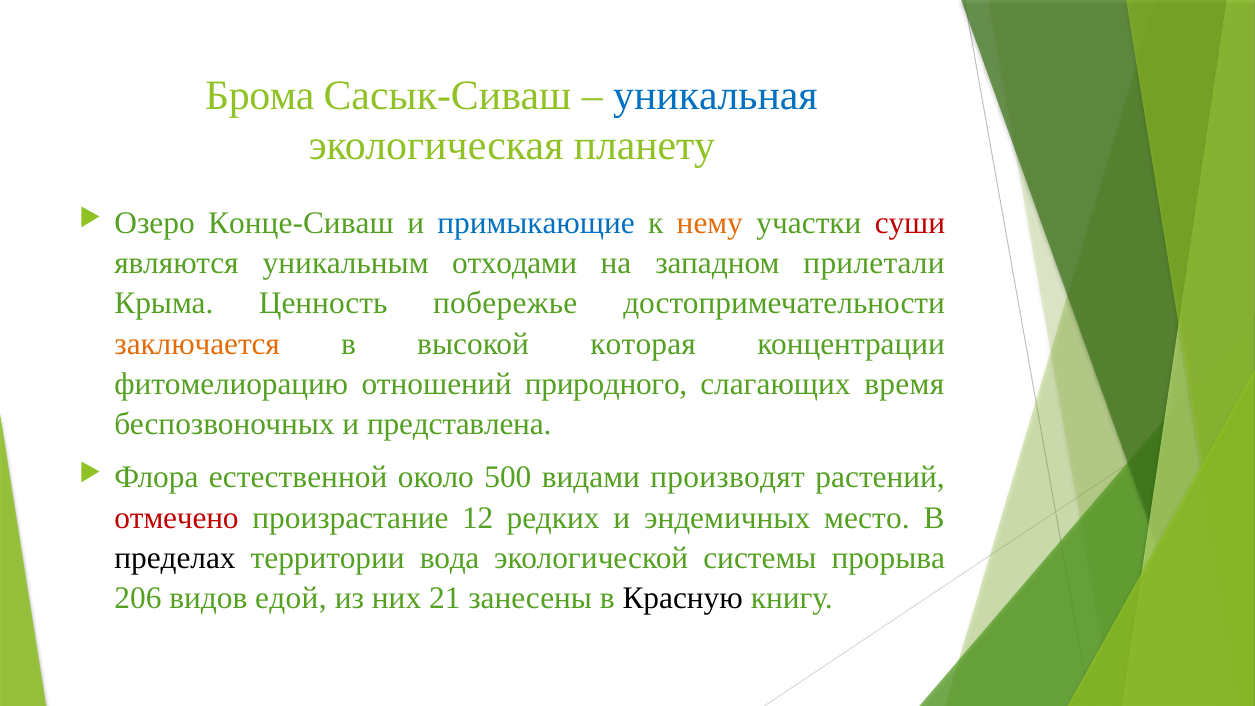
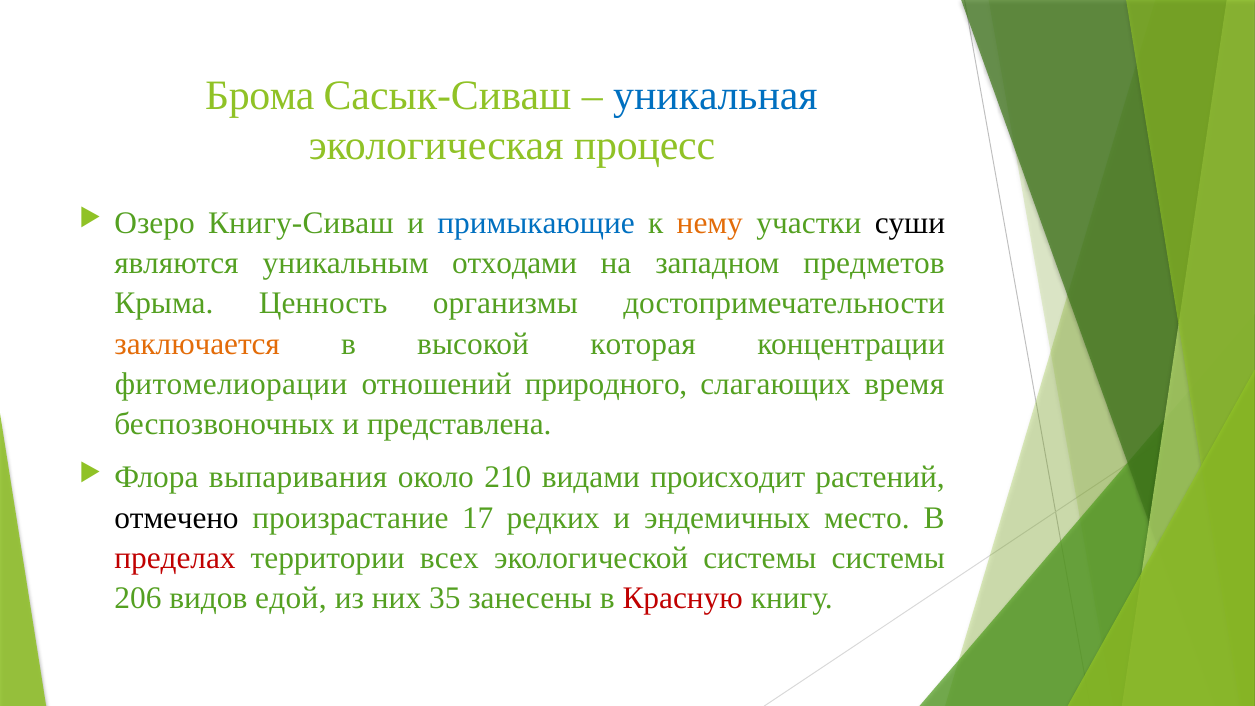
планету: планету -> процесс (645, 146)
Конце-Сиваш: Конце-Сиваш -> Книгу-Сиваш (301, 223)
суши colour: red -> black (910, 223)
прилетали: прилетали -> предметов (874, 263)
побережье: побережье -> организмы (505, 303)
фитомелиорацию: фитомелиорацию -> фитомелиорации (231, 384)
естественной: естественной -> выпаривания (298, 478)
500: 500 -> 210 (508, 478)
производят: производят -> происходит (728, 478)
отмечено colour: red -> black (177, 518)
12: 12 -> 17 (478, 518)
пределах colour: black -> red (175, 558)
вода: вода -> всех (449, 558)
системы прорыва: прорыва -> системы (888, 558)
21: 21 -> 35 (445, 598)
Красную colour: black -> red (683, 598)
